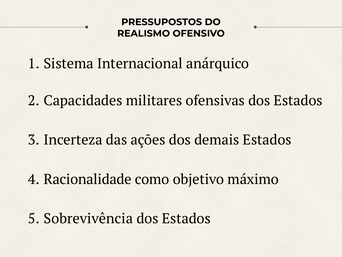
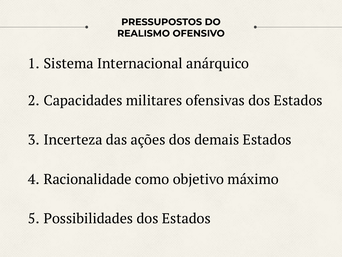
Sobrevivência: Sobrevivência -> Possibilidades (88, 218)
